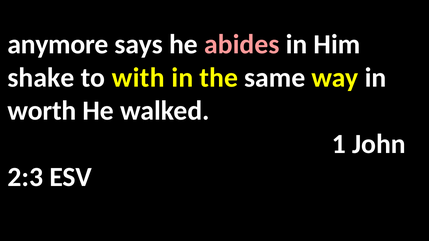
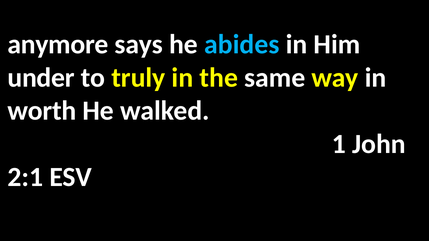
abides colour: pink -> light blue (242, 44)
shake: shake -> under (41, 78)
with: with -> truly (138, 78)
2:3: 2:3 -> 2:1 (25, 177)
